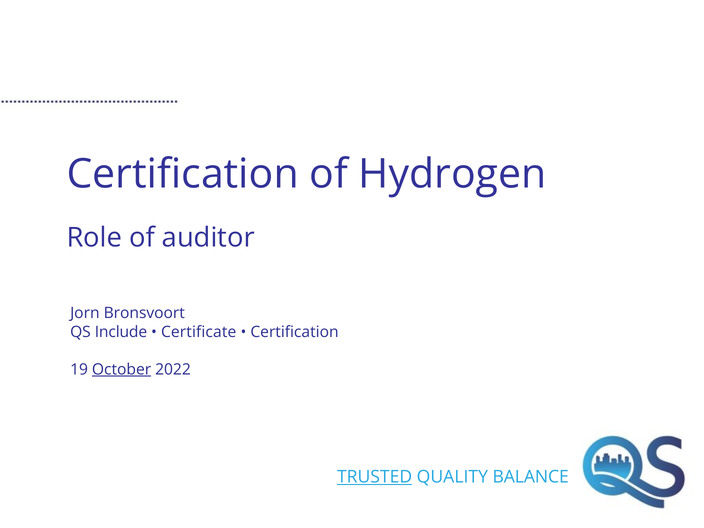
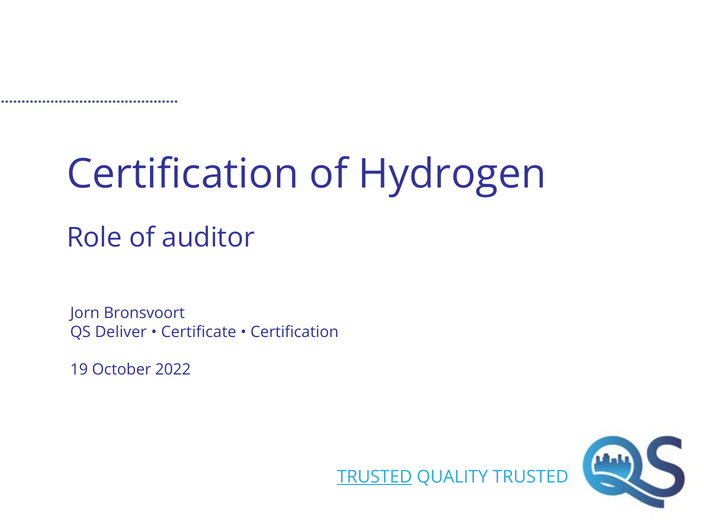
Include: Include -> Deliver (121, 332)
October underline: present -> none (122, 369)
QUALITY BALANCE: BALANCE -> TRUSTED (531, 477)
